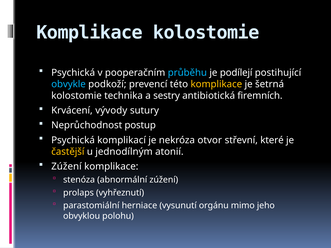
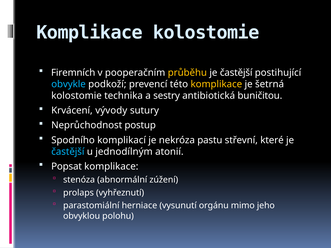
Psychická: Psychická -> Firemních (73, 73)
průběhu colour: light blue -> yellow (187, 73)
podílejí: podílejí -> častější (236, 73)
firemních: firemních -> buničitou (260, 96)
Psychická: Psychická -> Spodního (73, 140)
otvor: otvor -> pastu (210, 140)
častější colour: yellow -> light blue (68, 152)
Zúžení: Zúžení -> Popsat (67, 167)
